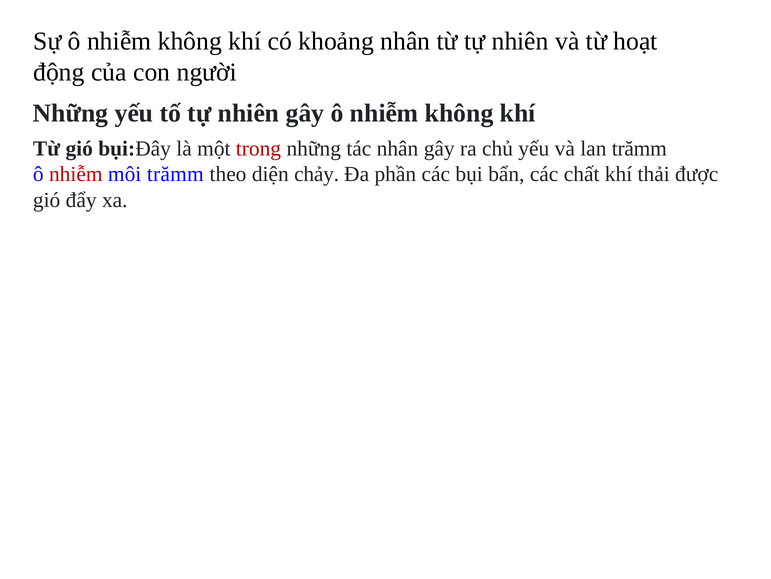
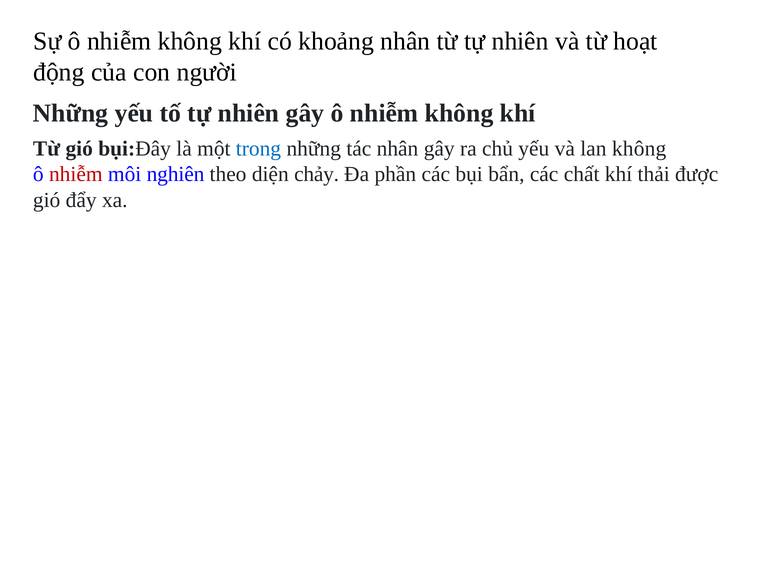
trong colour: red -> blue (258, 148)
lan trămm: trămm -> không (639, 148)
môi trămm: trămm -> nghiên (175, 174)
